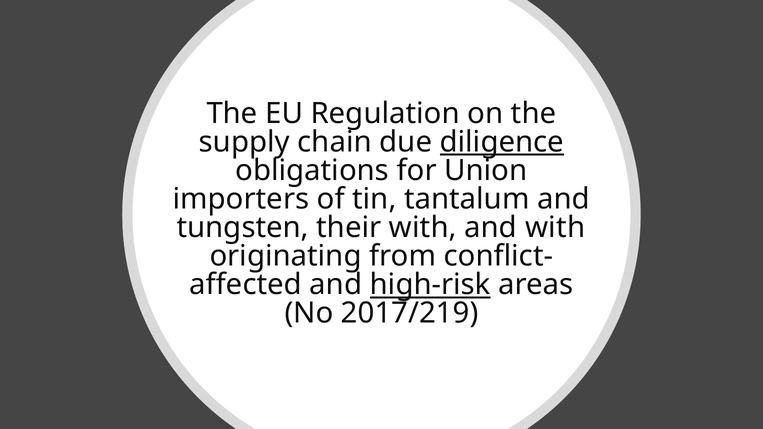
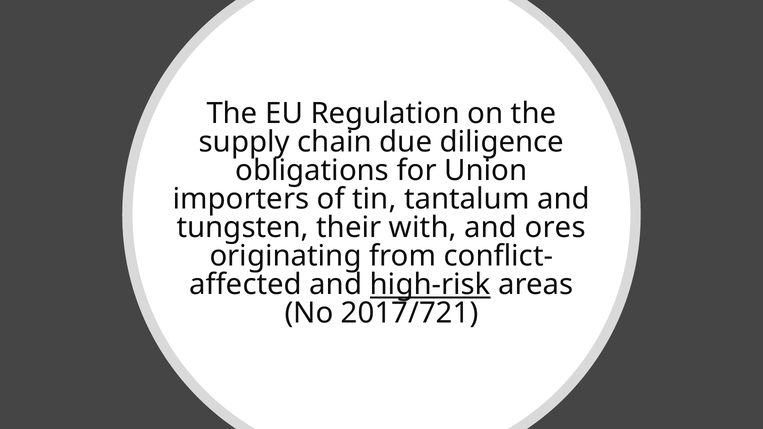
diligence underline: present -> none (502, 142)
and with: with -> ores (555, 228)
2017/219: 2017/219 -> 2017/721 (410, 313)
